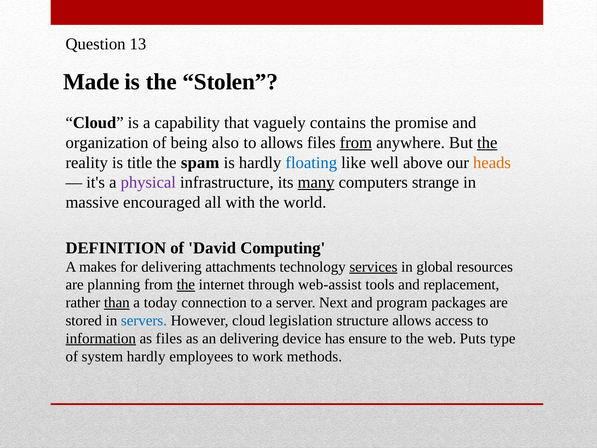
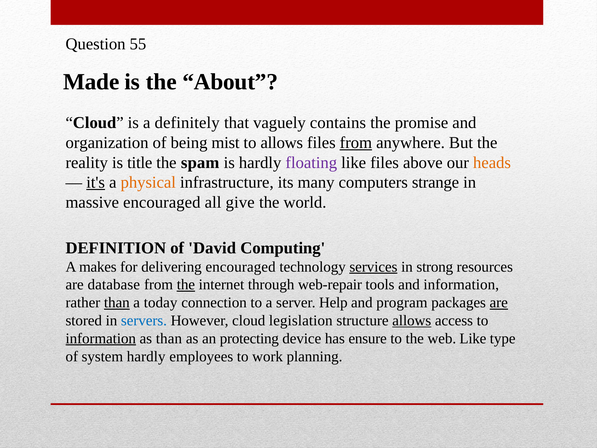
13: 13 -> 55 (138, 44)
Stolen: Stolen -> About (230, 82)
capability: capability -> definitely (187, 123)
also: also -> mist (226, 143)
the underline: present -> none (487, 143)
floating colour: blue -> purple (311, 162)
like well: well -> files (385, 162)
it's underline: none -> present (96, 182)
physical colour: purple -> orange (148, 182)
many underline: present -> none (316, 182)
with: with -> give (240, 202)
delivering attachments: attachments -> encouraged (241, 267)
global: global -> strong (435, 267)
planning: planning -> database (114, 285)
web-assist: web-assist -> web-repair (330, 285)
and replacement: replacement -> information (461, 285)
Next: Next -> Help (333, 302)
are underline: none -> present (499, 302)
allows underline: none -> present (412, 320)
as files: files -> than (169, 338)
an delivering: delivering -> protecting (249, 338)
web Puts: Puts -> Like (473, 338)
methods: methods -> planning (315, 356)
